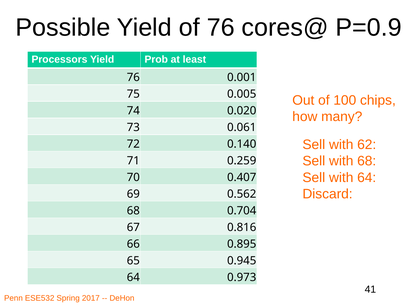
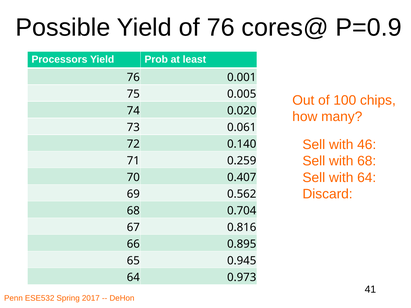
62: 62 -> 46 (367, 145)
